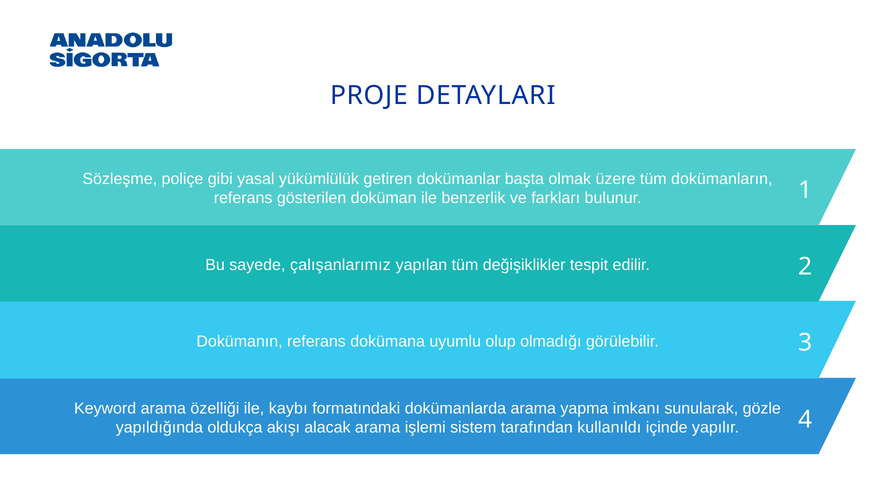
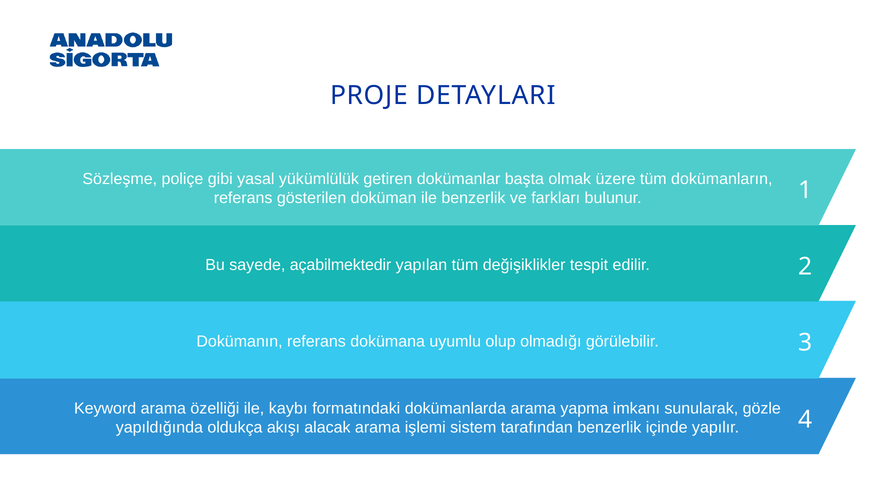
çalışanlarımız: çalışanlarımız -> açabilmektedir (341, 265)
tarafından kullanıldı: kullanıldı -> benzerlik (609, 428)
